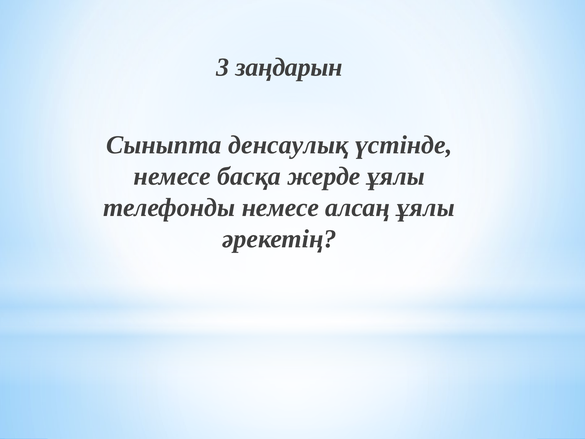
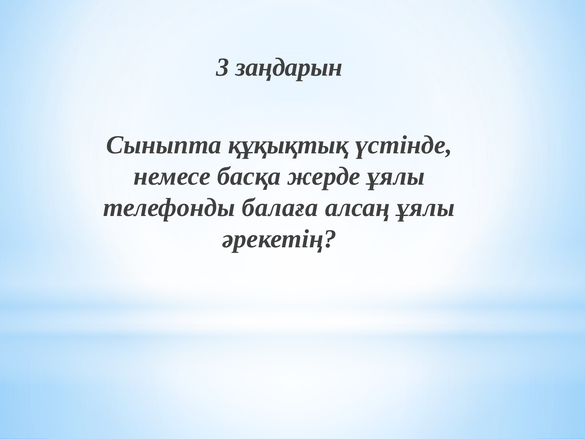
денсаулық: денсаулық -> құқықтық (288, 145)
телефонды немесе: немесе -> балаға (280, 207)
